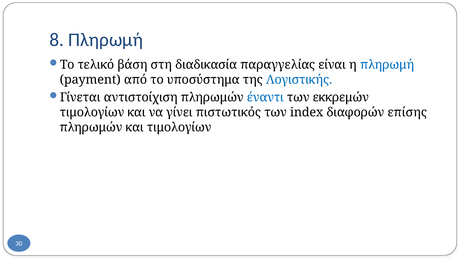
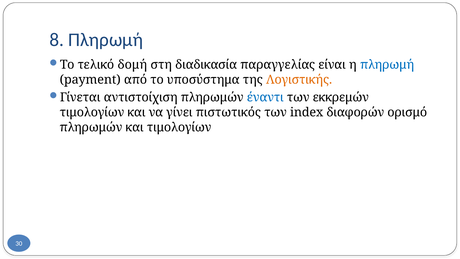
βάση: βάση -> δομή (132, 65)
Λογιστικής colour: blue -> orange (299, 80)
επίσης: επίσης -> ορισμό (407, 112)
